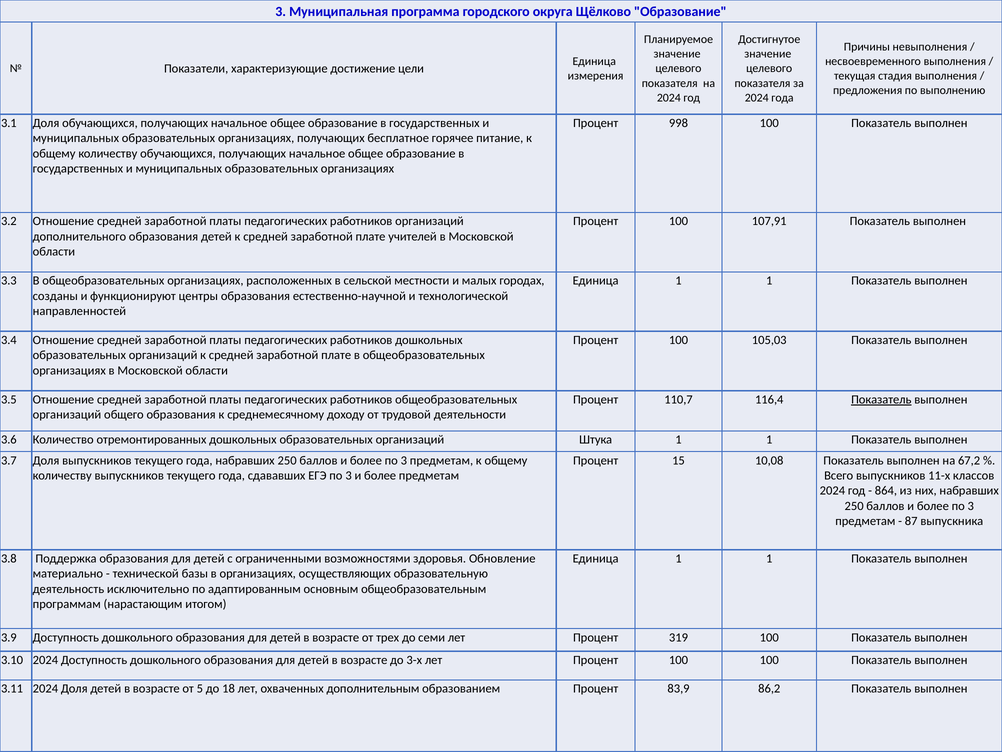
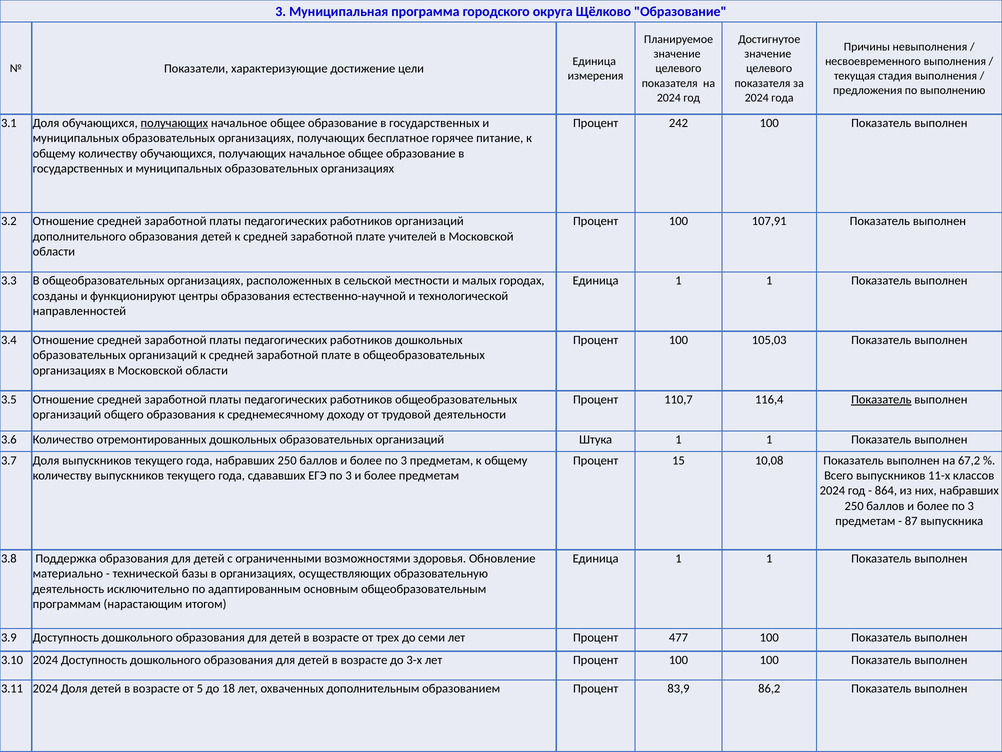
получающих underline: none -> present (174, 123)
998: 998 -> 242 (678, 123)
319: 319 -> 477 (678, 637)
